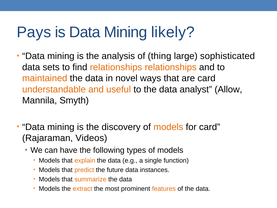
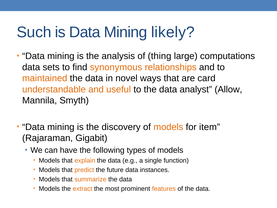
Pays: Pays -> Such (34, 32)
sophisticated: sophisticated -> computations (228, 56)
find relationships: relationships -> synonymous (116, 67)
for card: card -> item (210, 127)
Videos: Videos -> Gigabit (91, 138)
